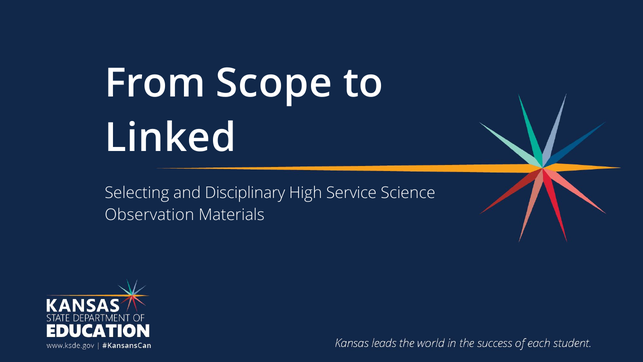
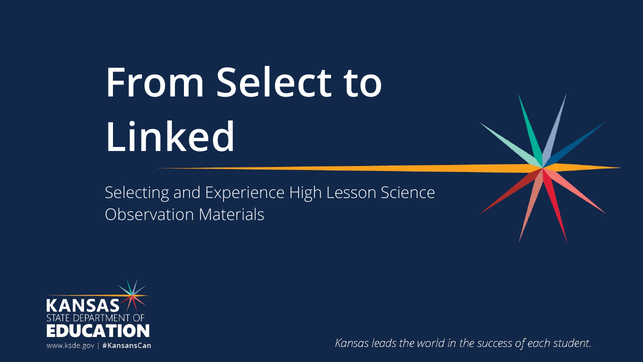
Scope: Scope -> Select (274, 83)
Disciplinary: Disciplinary -> Experience (245, 193)
Service: Service -> Lesson (351, 193)
